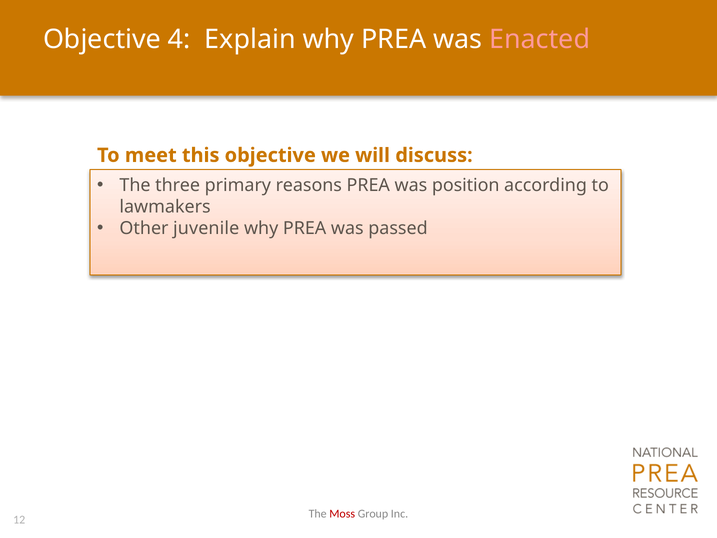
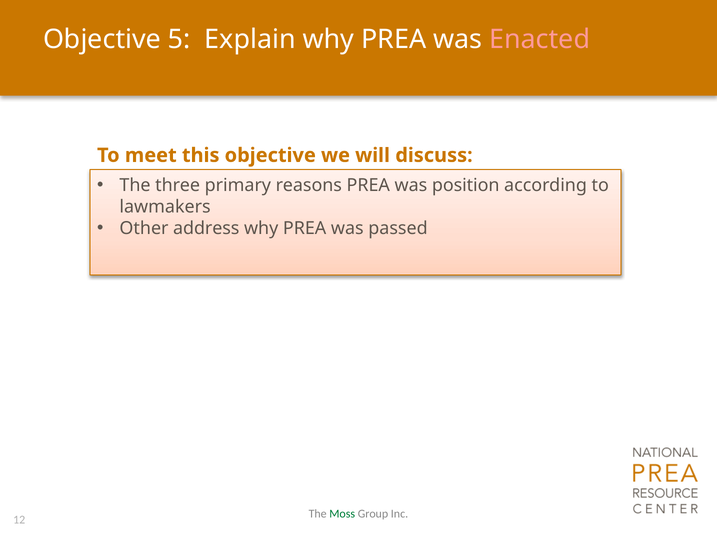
4: 4 -> 5 (179, 39)
juvenile: juvenile -> address (206, 228)
Moss colour: red -> green (342, 513)
